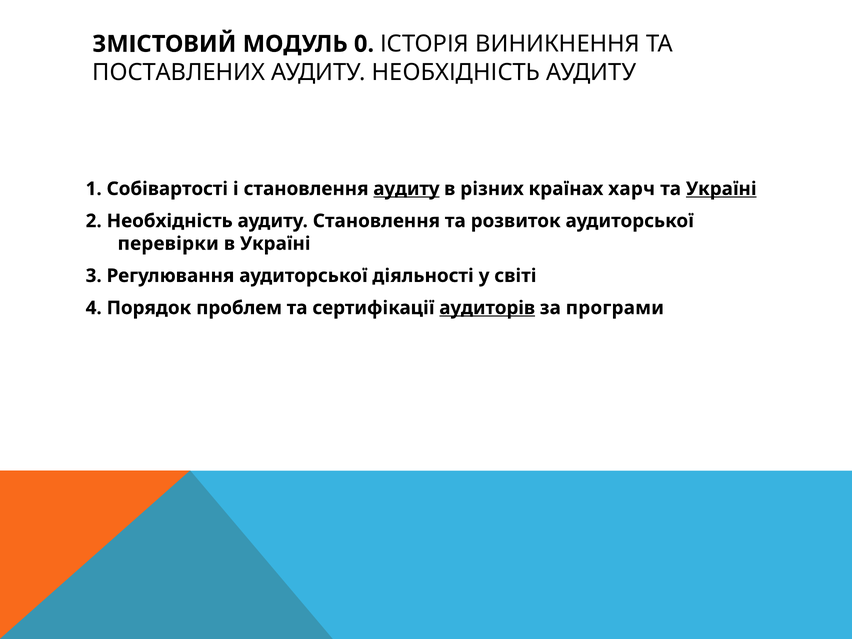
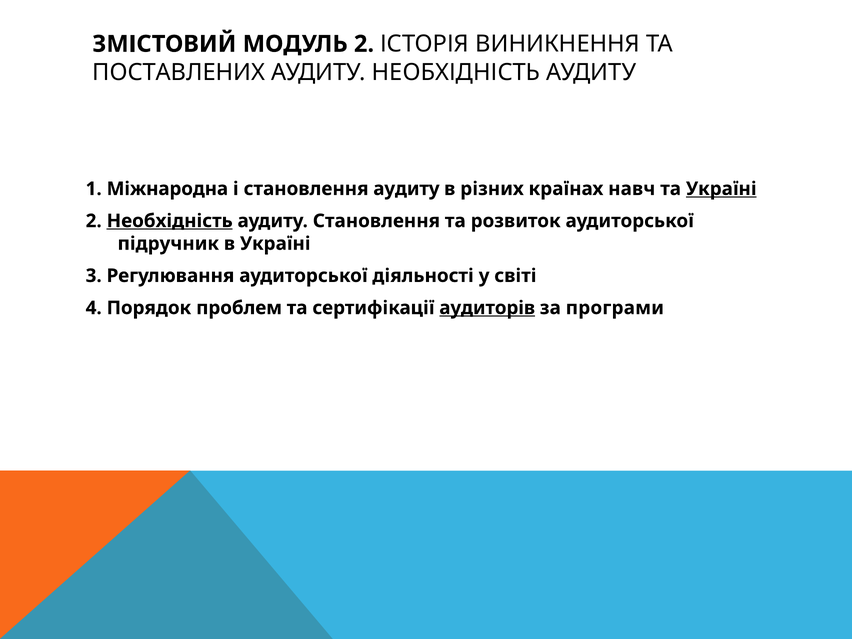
МОДУЛЬ 0: 0 -> 2 (364, 44)
Собівартості: Собівартості -> Міжнародна (167, 189)
аудиту underline: present -> none (406, 189)
харч: харч -> навч (632, 189)
Необхідність underline: none -> present (170, 221)
перевірки: перевірки -> підручник (168, 244)
